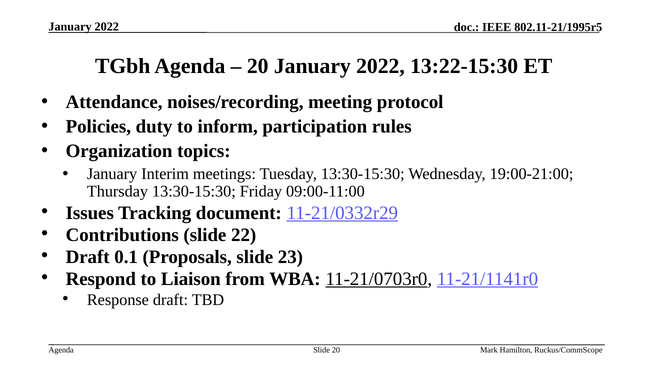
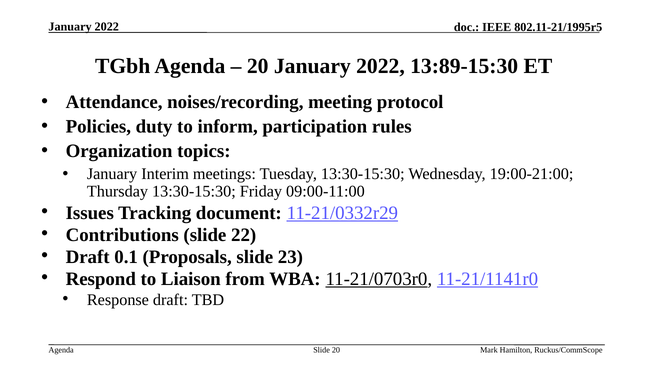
13:22-15:30: 13:22-15:30 -> 13:89-15:30 (464, 66)
